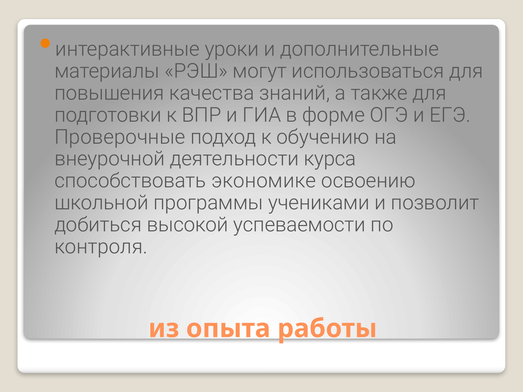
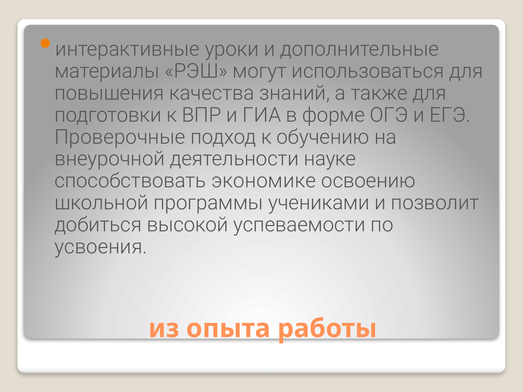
курса: курса -> науке (330, 159)
контроля: контроля -> усвоения (101, 247)
